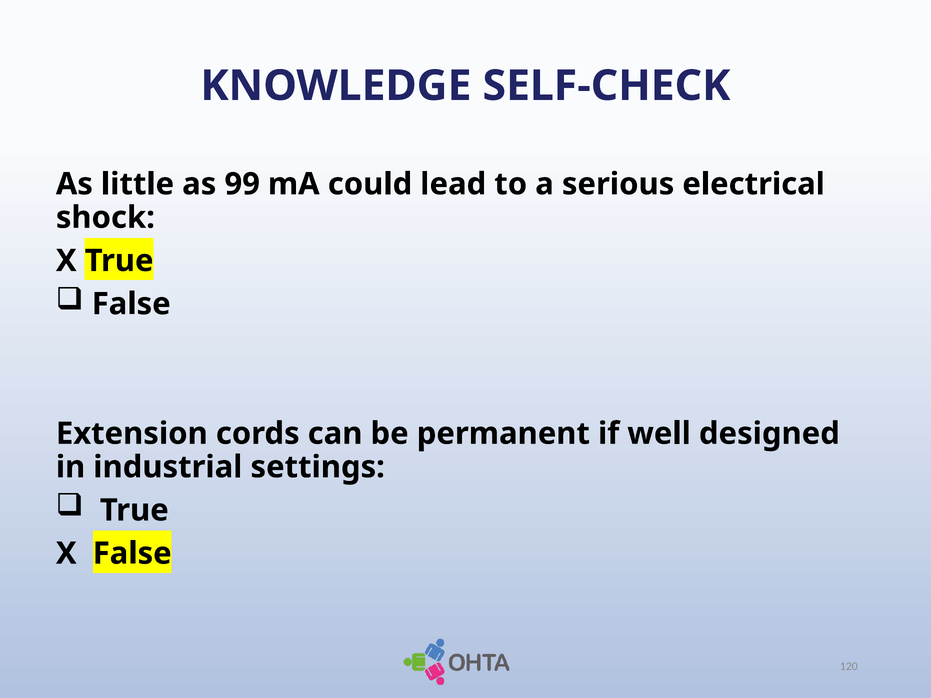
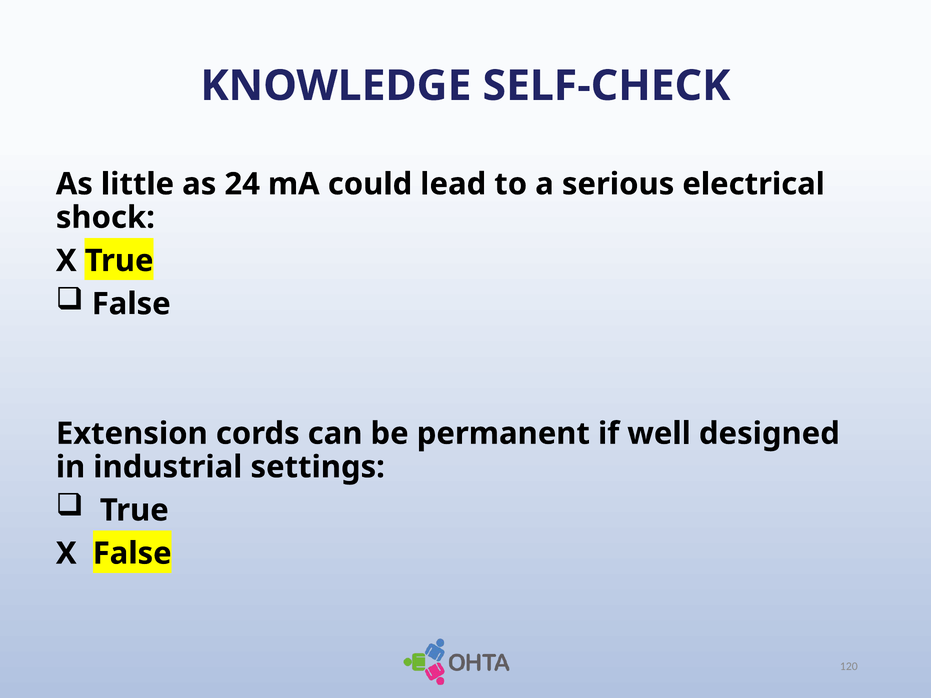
99: 99 -> 24 (242, 184)
